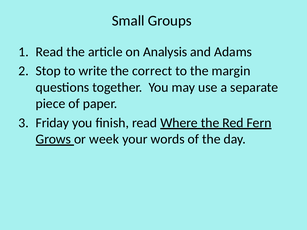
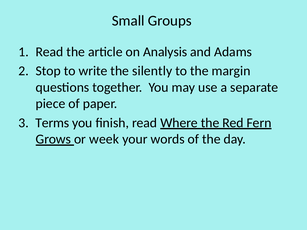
correct: correct -> silently (152, 71)
Friday: Friday -> Terms (52, 123)
